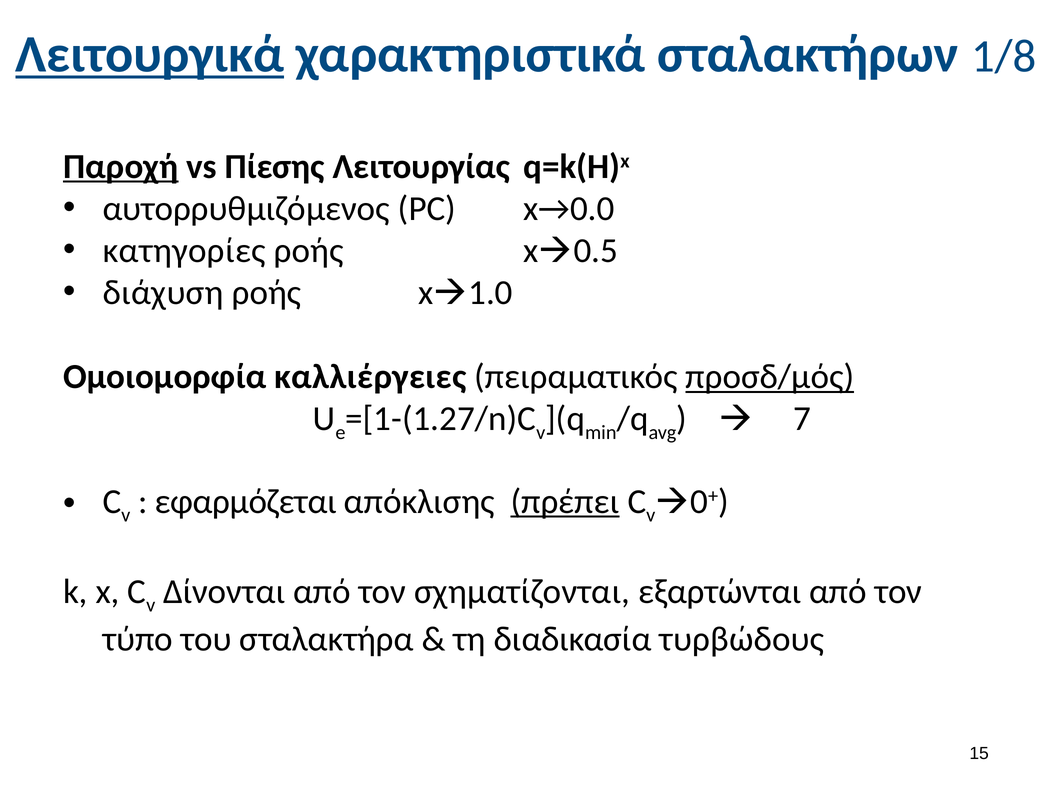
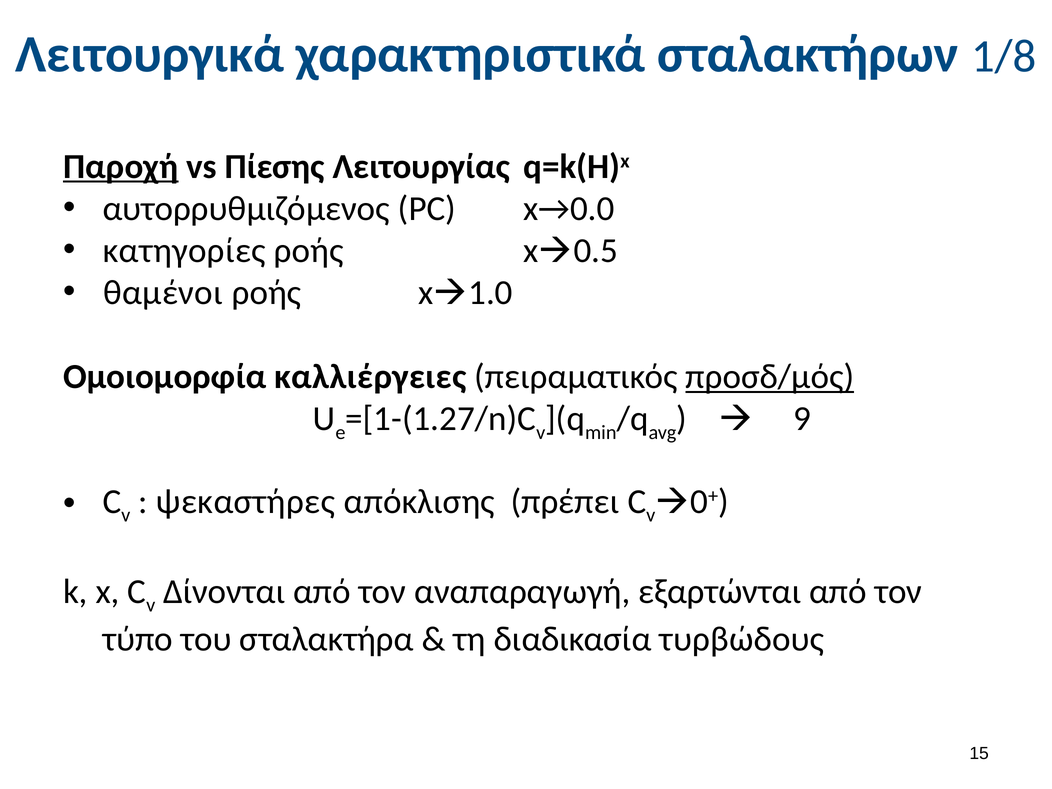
Λειτουργικά underline: present -> none (150, 54)
διάχυση: διάχυση -> θαμένοι (163, 293)
7: 7 -> 9 (802, 419)
εφαρμόζεται: εφαρμόζεται -> ψεκαστήρες (245, 502)
πρέπει underline: present -> none (565, 502)
σχηματίζονται: σχηματίζονται -> αναπαραγωγή (522, 592)
